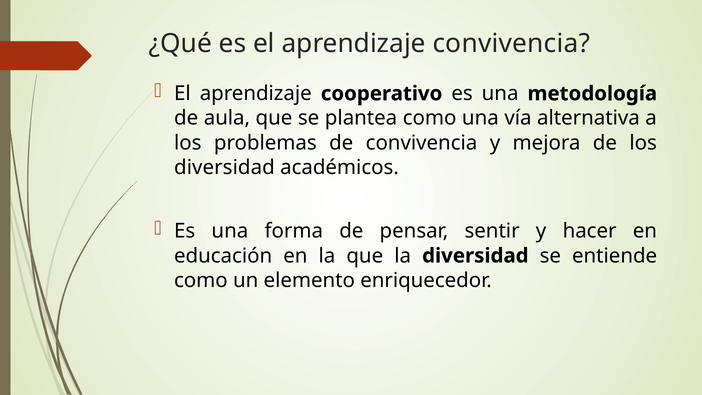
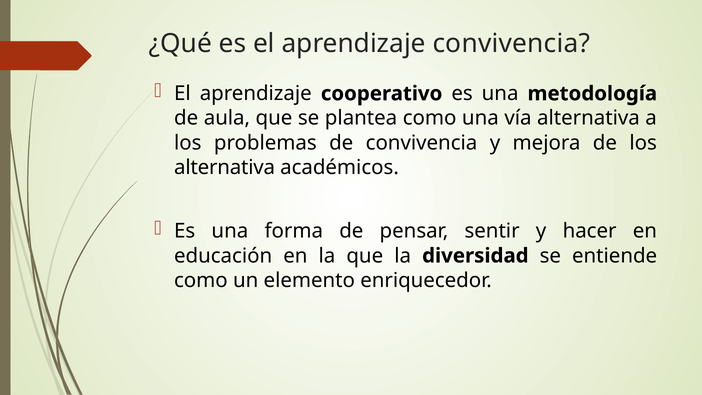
diversidad: diversidad -> alternativa (225, 167)
